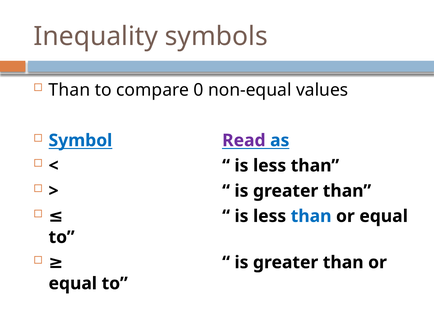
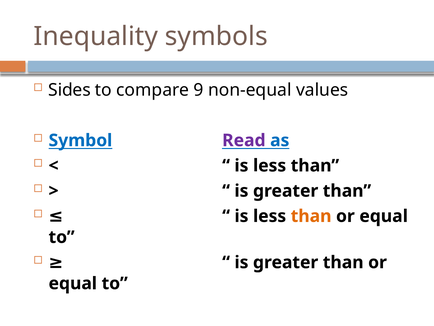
Than: Than -> Sides (70, 90)
0: 0 -> 9 (198, 90)
than colour: blue -> orange (311, 216)
